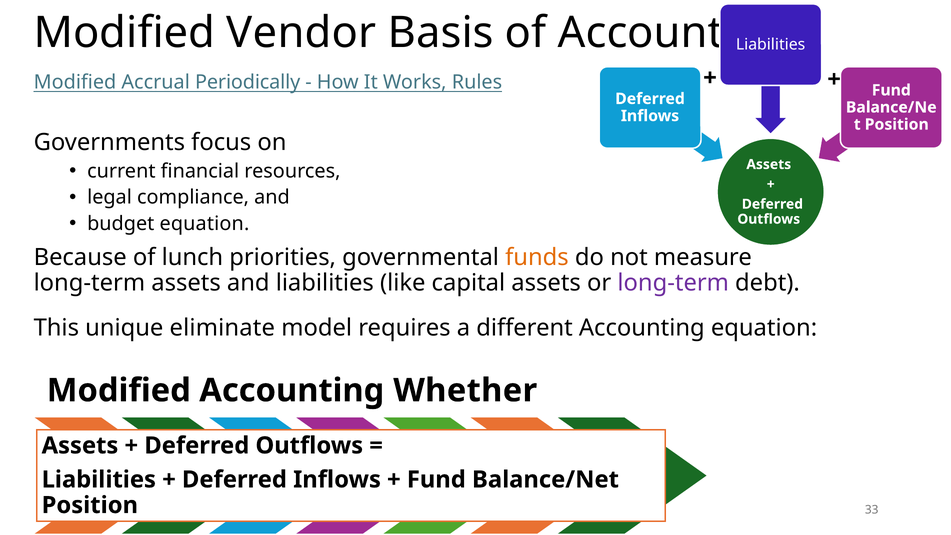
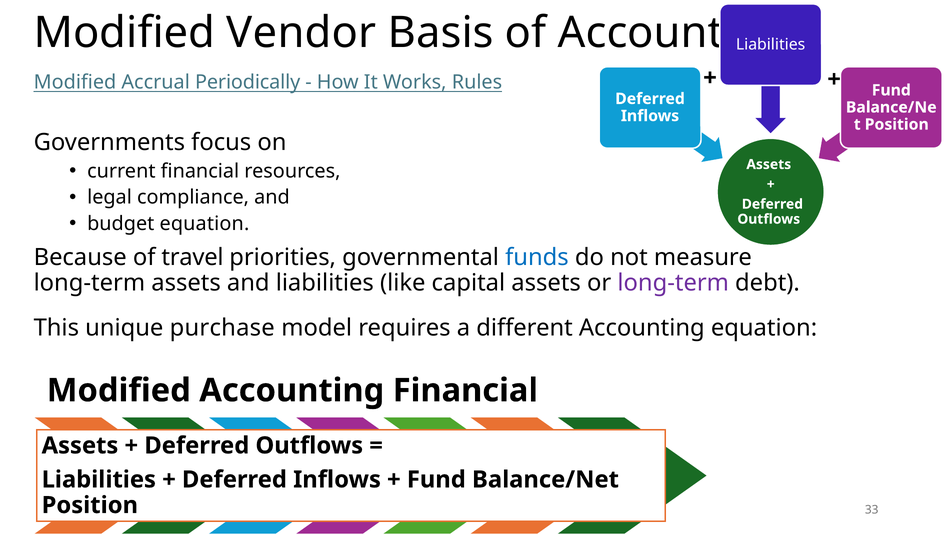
lunch: lunch -> travel (193, 257)
funds colour: orange -> blue (537, 257)
eliminate: eliminate -> purchase (222, 328)
Accounting Whether: Whether -> Financial (465, 390)
